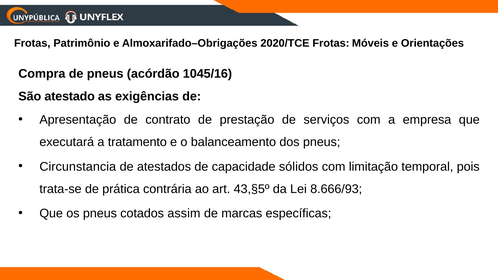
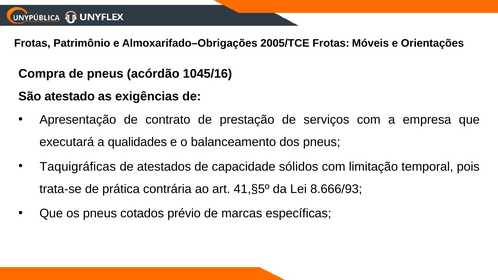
2020/TCE: 2020/TCE -> 2005/TCE (285, 43)
tratamento: tratamento -> qualidades (137, 142)
Circunstancia: Circunstancia -> Taquigráficas (78, 167)
43,§5º: 43,§5º -> 41,§5º (252, 189)
assim: assim -> prévio (184, 214)
